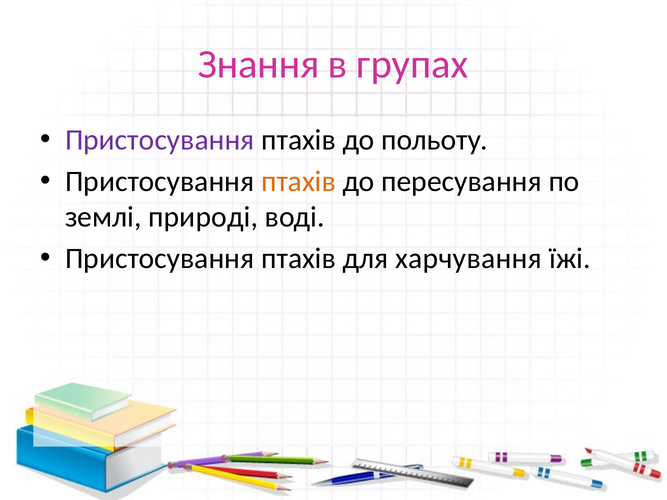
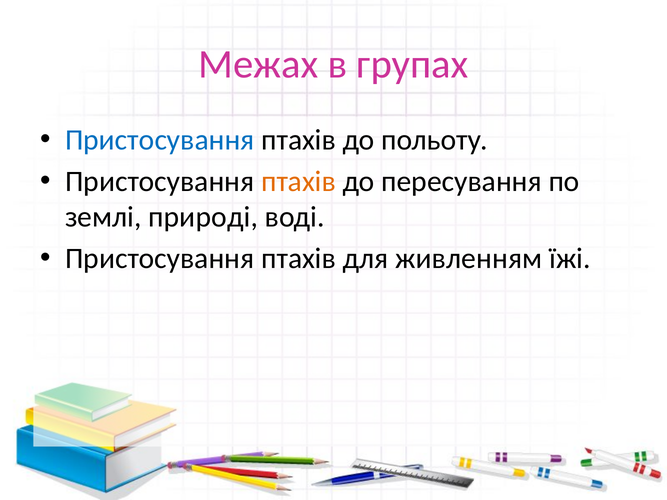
Знання: Знання -> Межах (258, 65)
Пристосування colour: purple -> blue (160, 140)
харчування: харчування -> живленням (469, 259)
